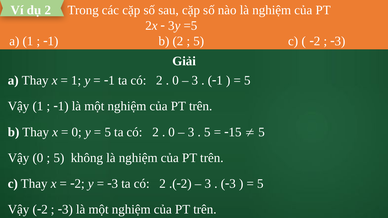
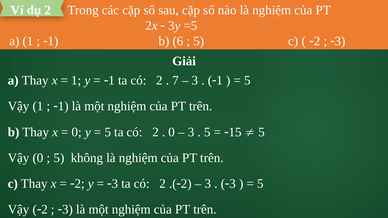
b 2: 2 -> 6 (178, 41)
0: 0 -> 7 (176, 81)
